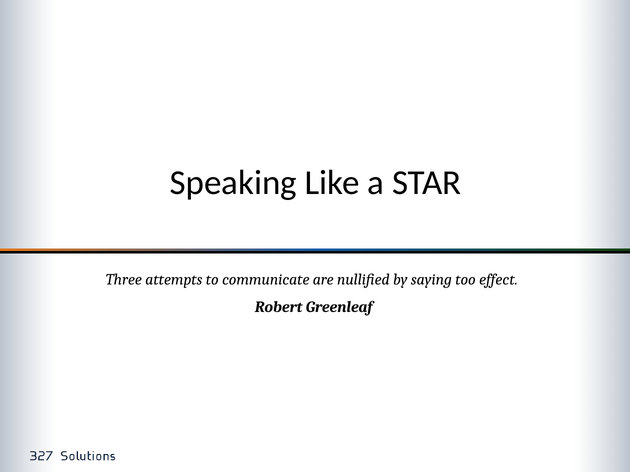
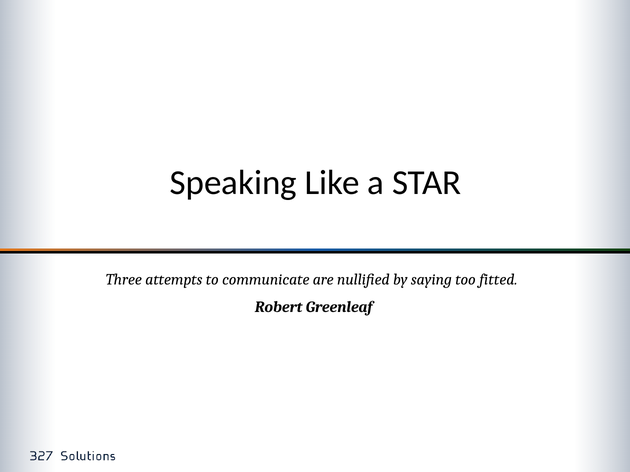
effect: effect -> fitted (498, 280)
